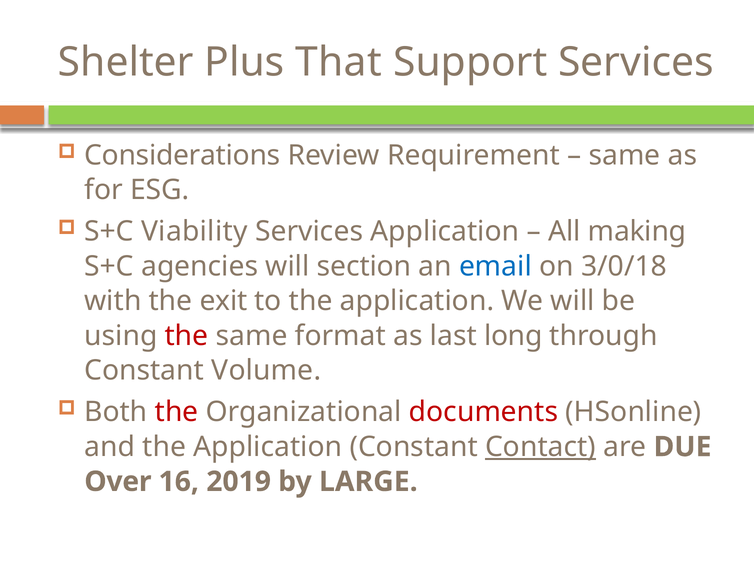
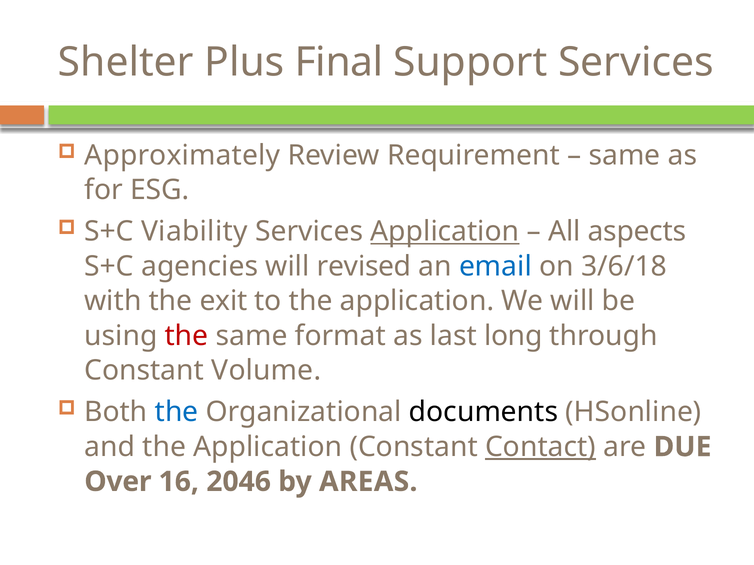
That: That -> Final (339, 63)
Considerations: Considerations -> Approximately (182, 155)
Application underline: none -> present (445, 232)
making: making -> aspects (637, 232)
section: section -> revised (364, 267)
3/0/18: 3/0/18 -> 3/6/18 (624, 267)
the colour: red -> blue (177, 412)
documents colour: red -> black (484, 412)
2019: 2019 -> 2046 (239, 482)
LARGE: LARGE -> AREAS (368, 482)
